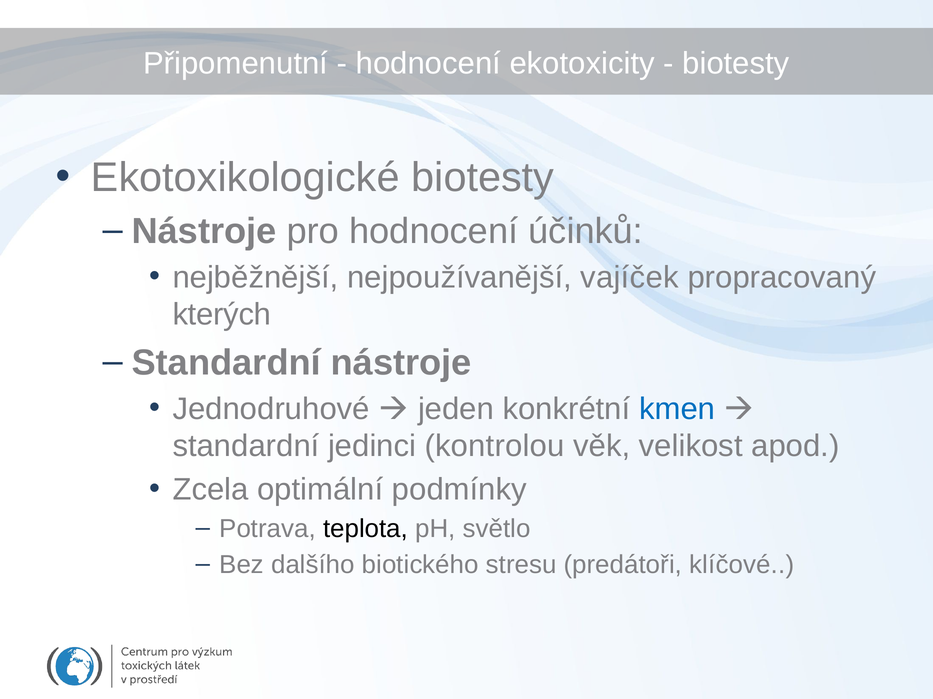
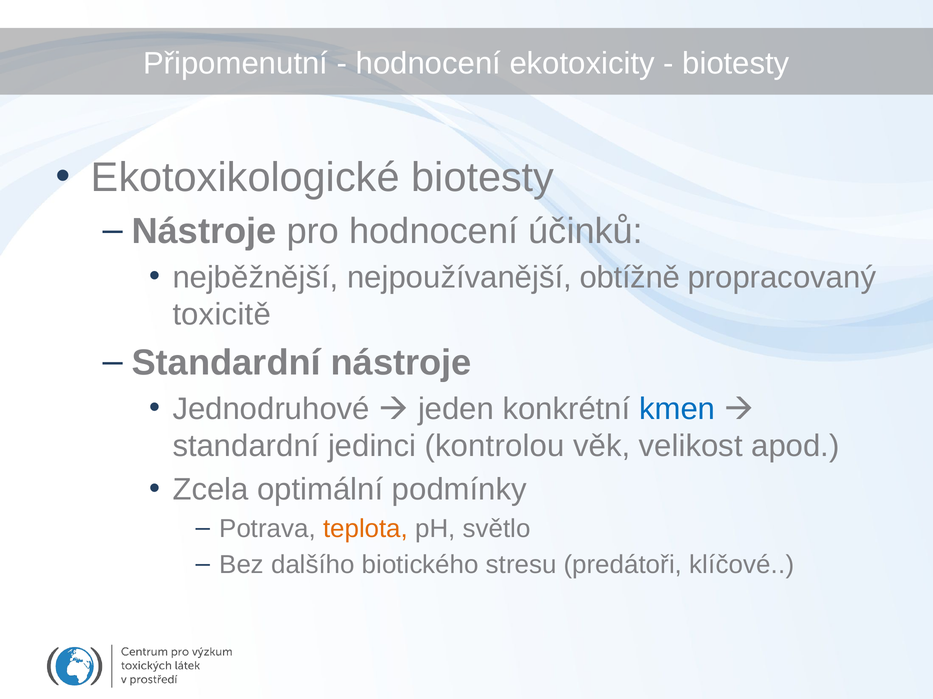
vajíček: vajíček -> obtížně (630, 278)
kterých: kterých -> toxicitě (222, 315)
teplota colour: black -> orange (366, 529)
